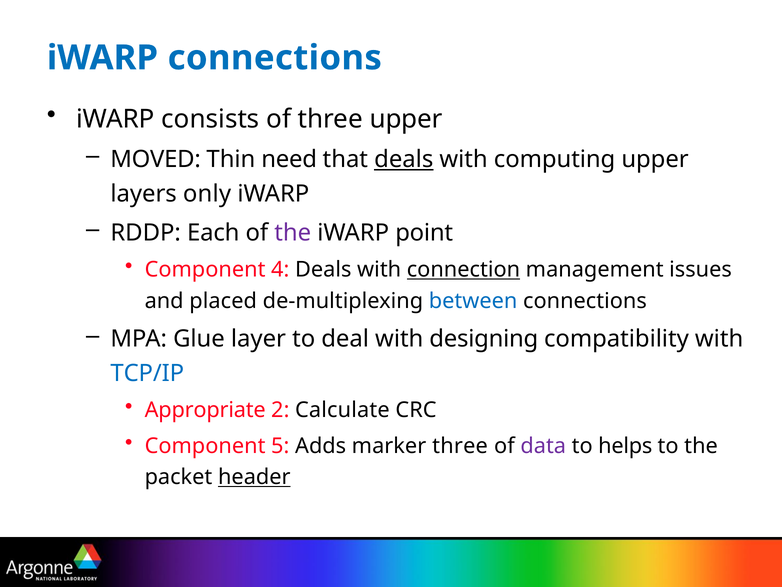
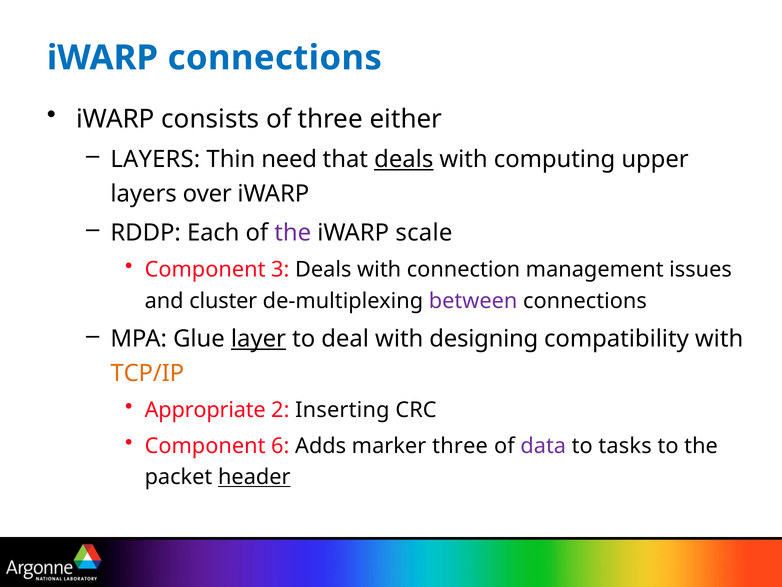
three upper: upper -> either (406, 119)
MOVED: MOVED -> LAYERS (155, 159)
only: only -> over (207, 194)
point: point -> scale (424, 233)
4: 4 -> 3 (280, 269)
connection underline: present -> none (463, 269)
placed: placed -> cluster (223, 301)
between colour: blue -> purple (473, 301)
layer underline: none -> present (258, 339)
TCP/IP colour: blue -> orange (147, 373)
Calculate: Calculate -> Inserting (342, 410)
5: 5 -> 6 (280, 446)
helps: helps -> tasks (625, 446)
